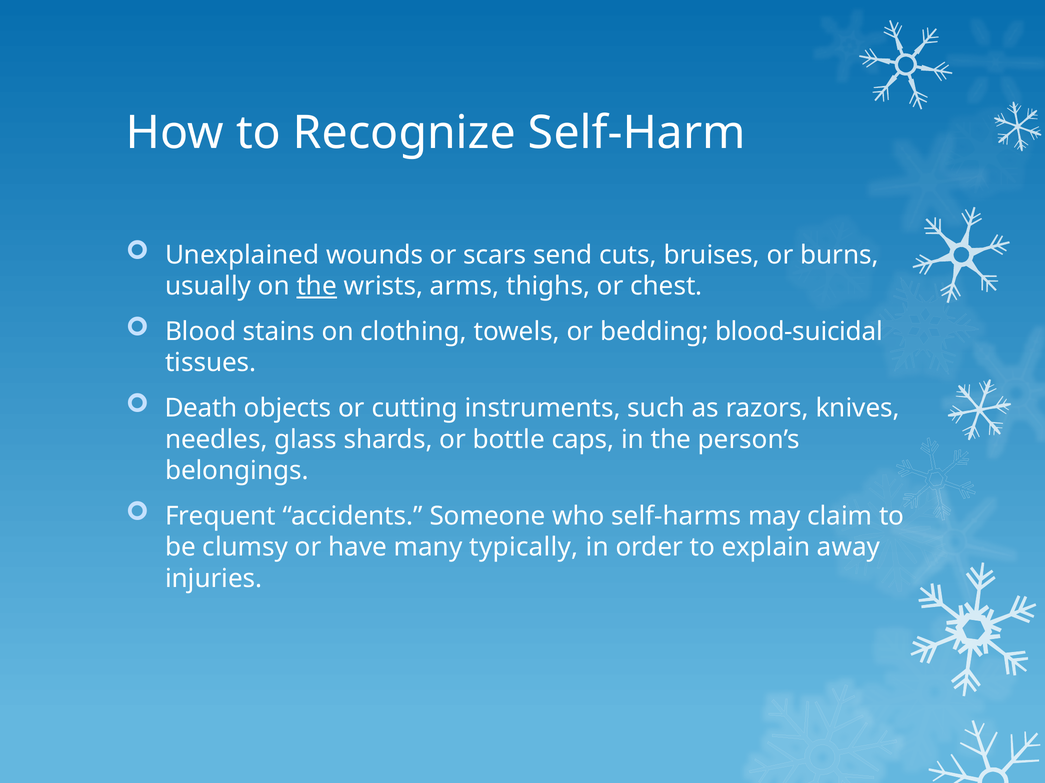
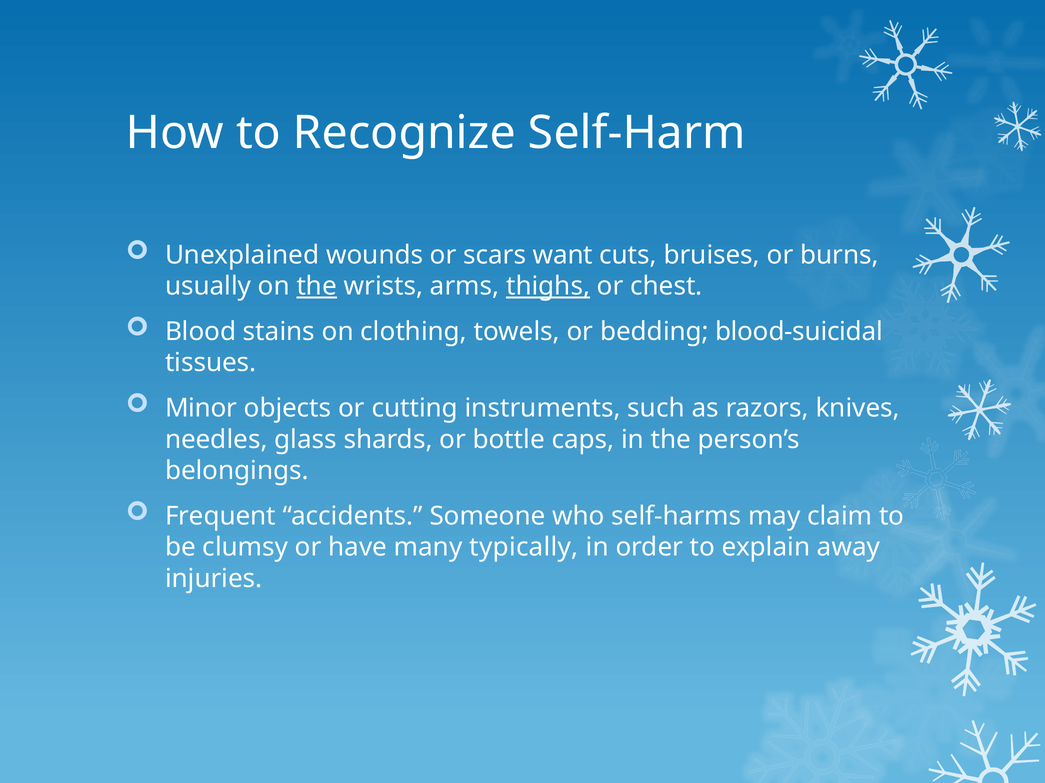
send: send -> want (563, 255)
thighs underline: none -> present (548, 287)
Death: Death -> Minor (201, 408)
